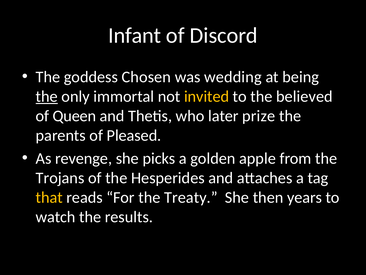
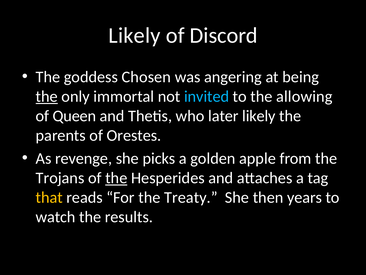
Infant: Infant -> Likely (134, 35)
wedding: wedding -> angering (233, 77)
invited colour: yellow -> light blue (207, 96)
believed: believed -> allowing (304, 96)
later prize: prize -> likely (259, 116)
Pleased: Pleased -> Orestes (134, 135)
the underline: none -> present (116, 178)
